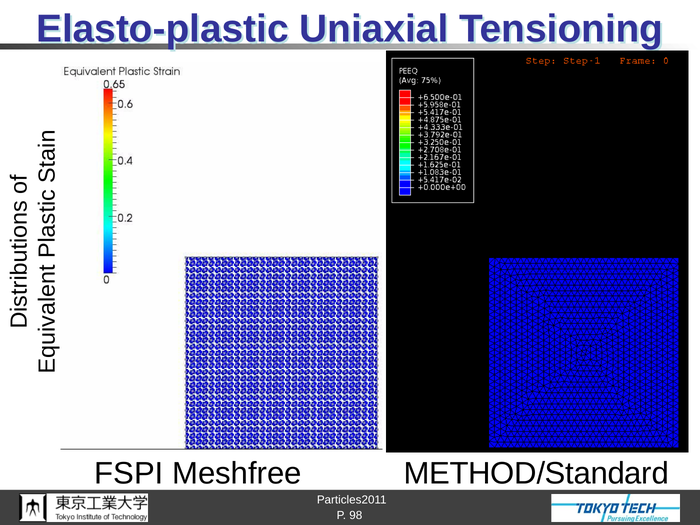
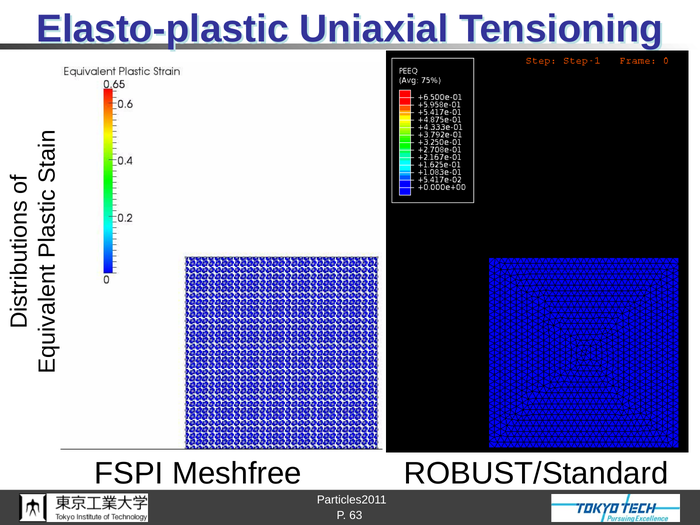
METHOD/Standard: METHOD/Standard -> ROBUST/Standard (536, 474)
98: 98 -> 63 (356, 516)
